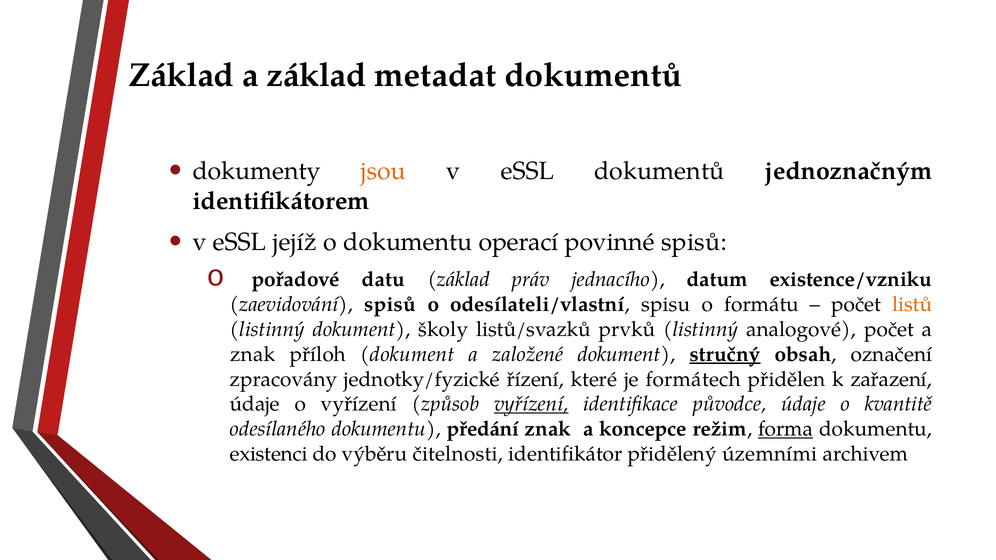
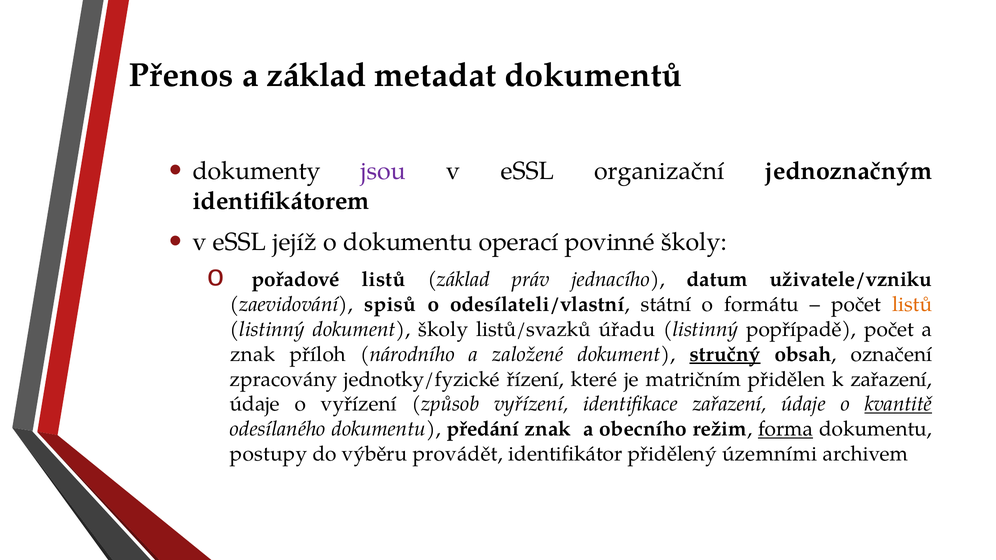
Základ: Základ -> Přenos (181, 75)
jsou colour: orange -> purple (383, 171)
eSSL dokumentů: dokumentů -> organizační (659, 171)
povinné spisů: spisů -> školy (694, 242)
pořadové datu: datu -> listů (384, 280)
existence/vzniku: existence/vzniku -> uživatele/vzniku (851, 280)
spisu: spisu -> státní (666, 305)
prvků: prvků -> úřadu (627, 330)
analogové: analogové -> popřípadě (801, 330)
příloh dokument: dokument -> národního (408, 355)
formátech: formátech -> matričním (693, 379)
vyřízení underline: present -> none (531, 404)
identifikace původce: původce -> zařazení (730, 404)
kvantitě underline: none -> present (898, 404)
koncepce: koncepce -> obecního (643, 429)
existenci: existenci -> postupy (269, 454)
čitelnosti: čitelnosti -> provádět (458, 454)
